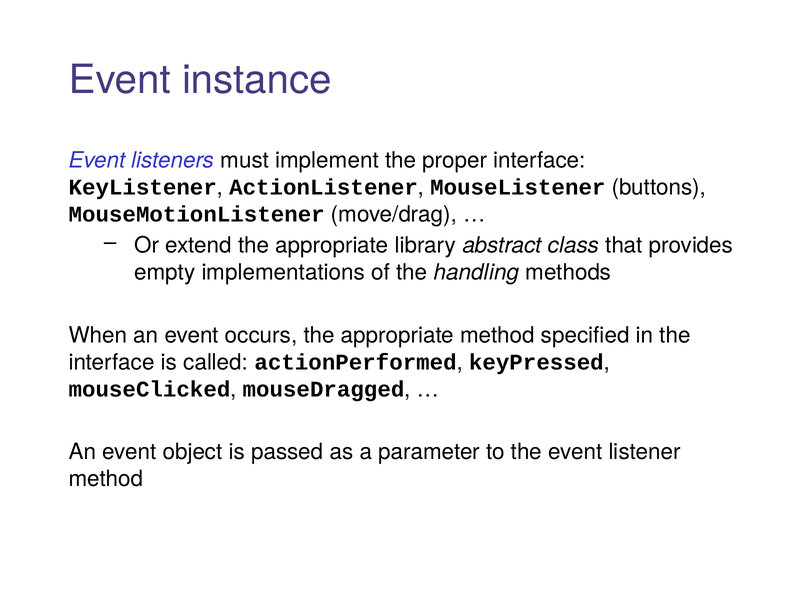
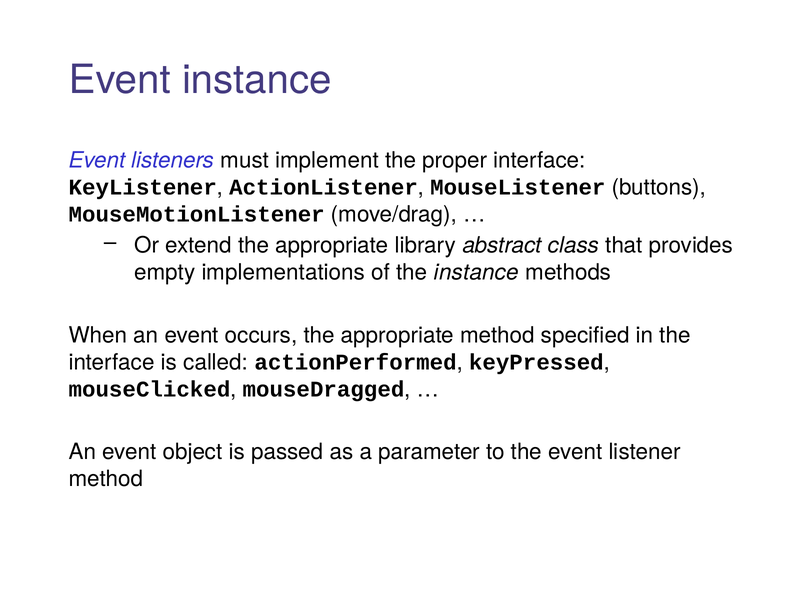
the handling: handling -> instance (476, 273)
